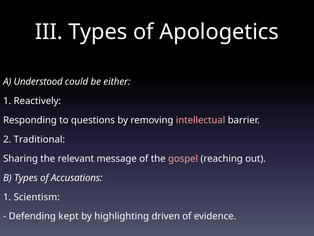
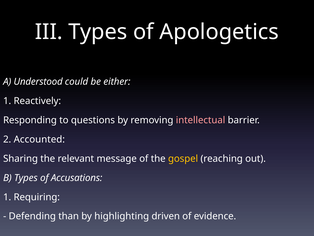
Traditional: Traditional -> Accounted (39, 139)
gospel colour: pink -> yellow (183, 158)
Scientism: Scientism -> Requiring (37, 197)
kept: kept -> than (69, 216)
